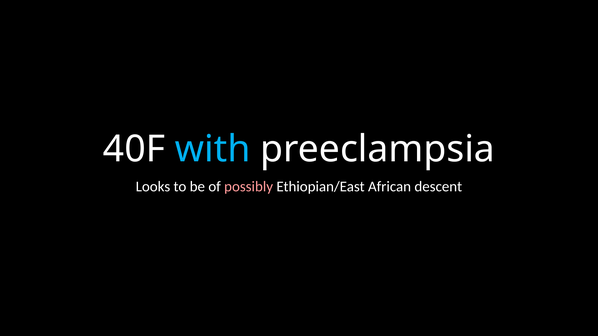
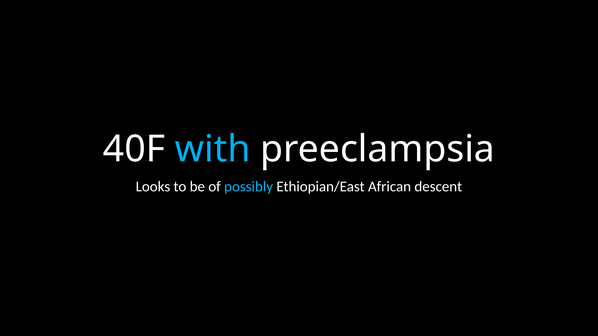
possibly colour: pink -> light blue (249, 187)
